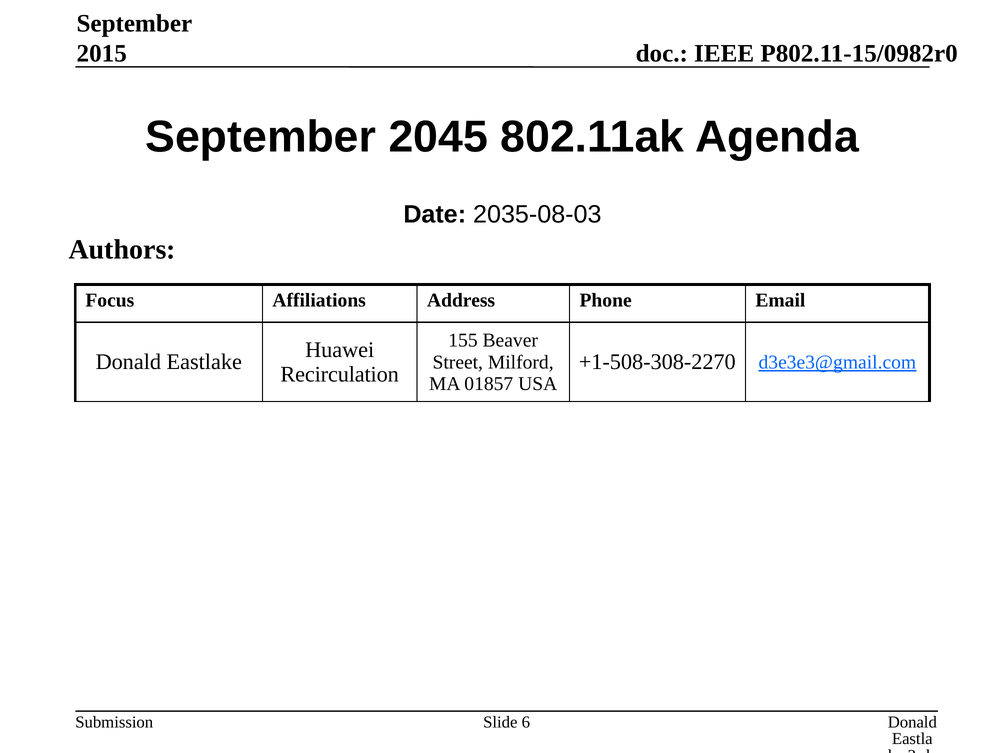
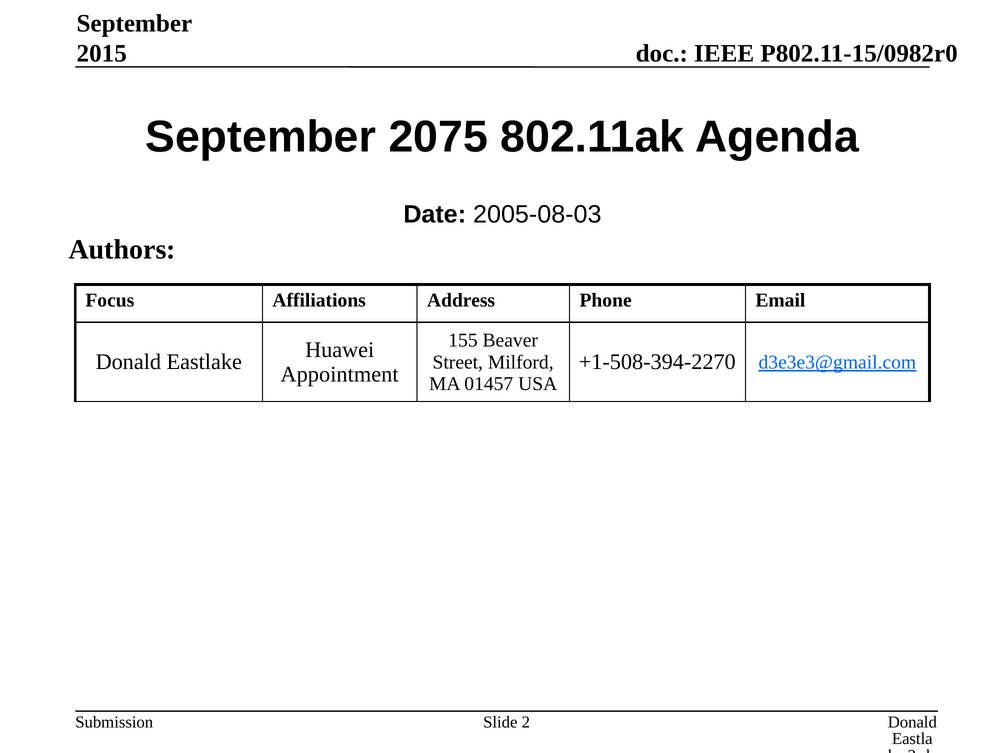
2045: 2045 -> 2075 (438, 137)
2035-08-03: 2035-08-03 -> 2005-08-03 (537, 215)
+1-508-308-2270: +1-508-308-2270 -> +1-508-394-2270 (657, 362)
Recirculation: Recirculation -> Appointment (340, 375)
01857: 01857 -> 01457 (489, 384)
6: 6 -> 2 (526, 723)
